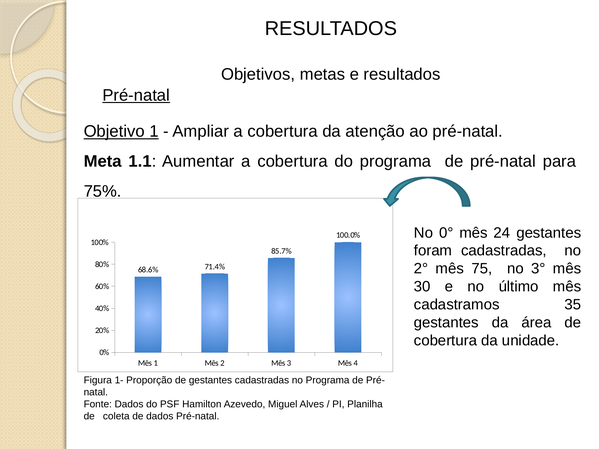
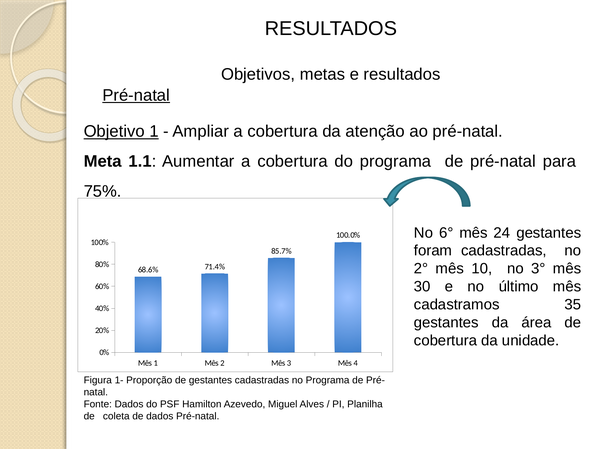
0°: 0° -> 6° (446, 233)
75: 75 -> 10 (482, 269)
